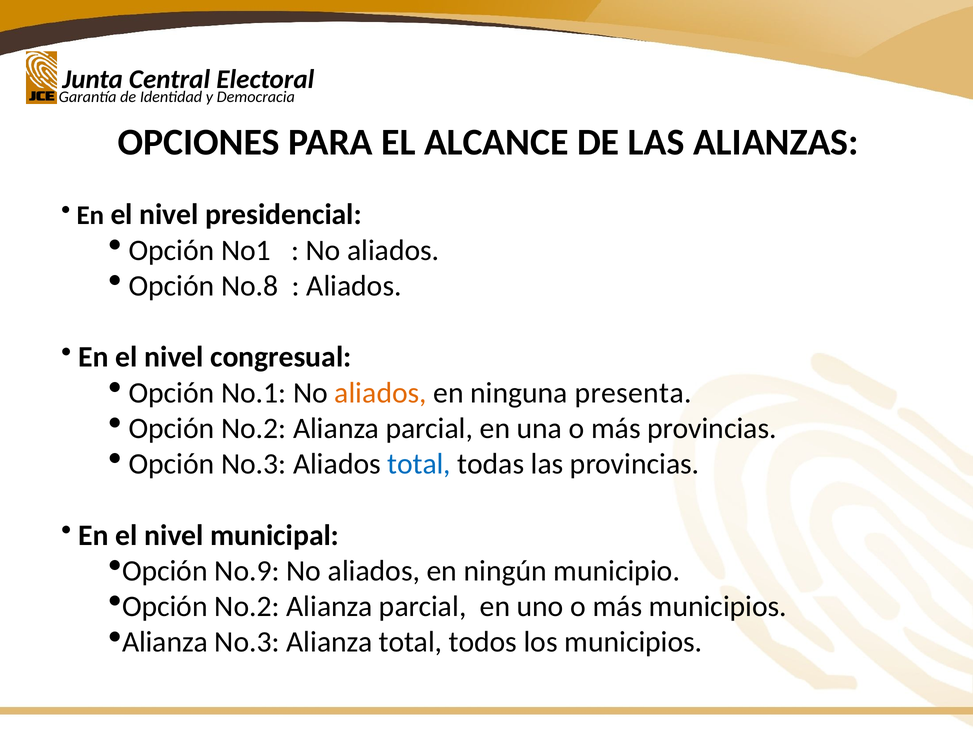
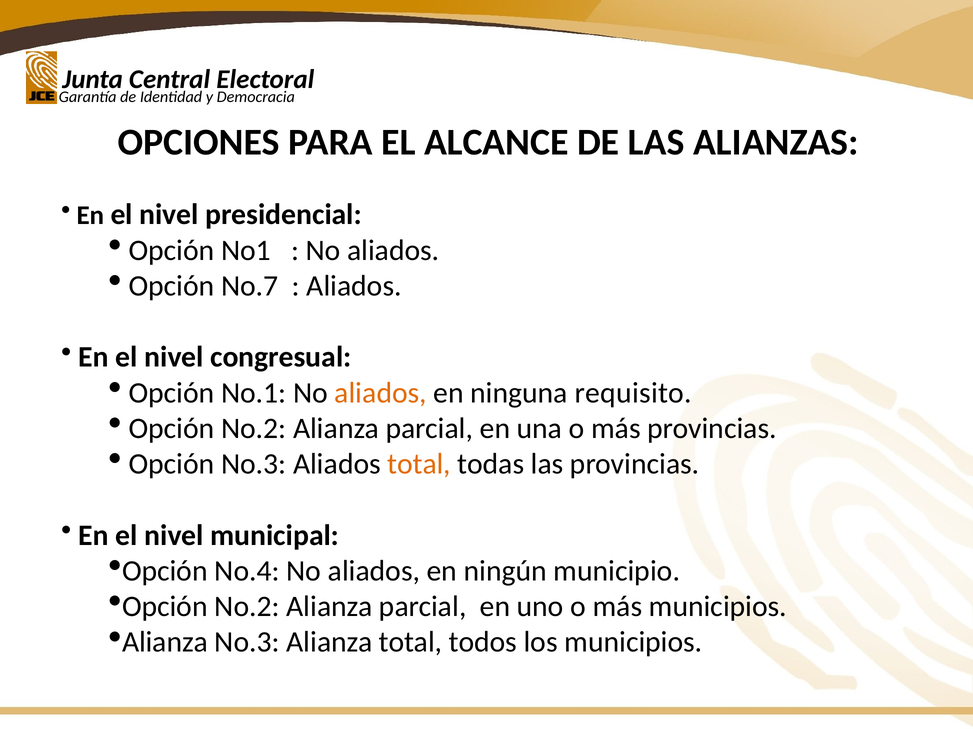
No.8: No.8 -> No.7 (250, 286)
presenta: presenta -> requisito (633, 393)
total colour: blue -> orange (419, 465)
No.9: No.9 -> No.4 (247, 571)
